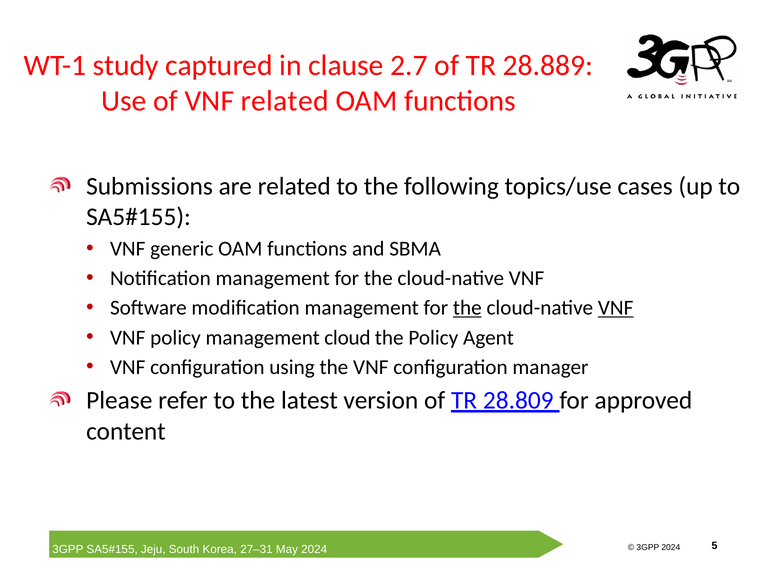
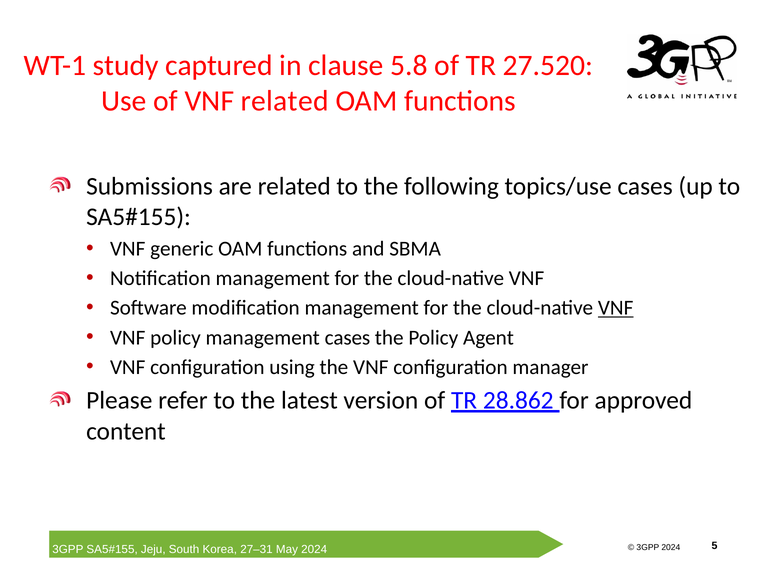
2.7: 2.7 -> 5.8 (409, 66)
28.889: 28.889 -> 27.520 (548, 66)
the underline: present -> none (467, 308)
management cloud: cloud -> cases (347, 338)
28.809: 28.809 -> 28.862 (518, 401)
